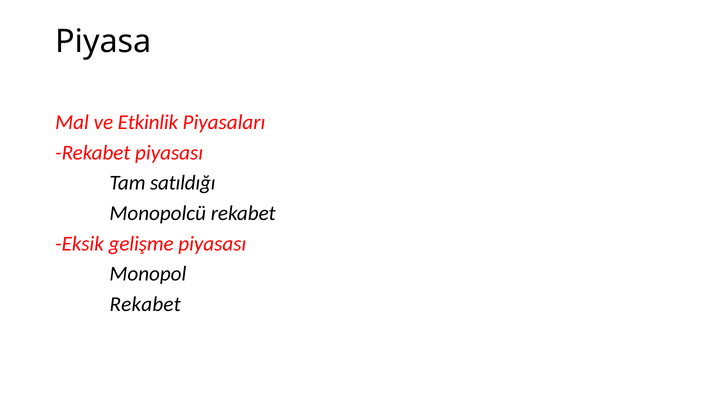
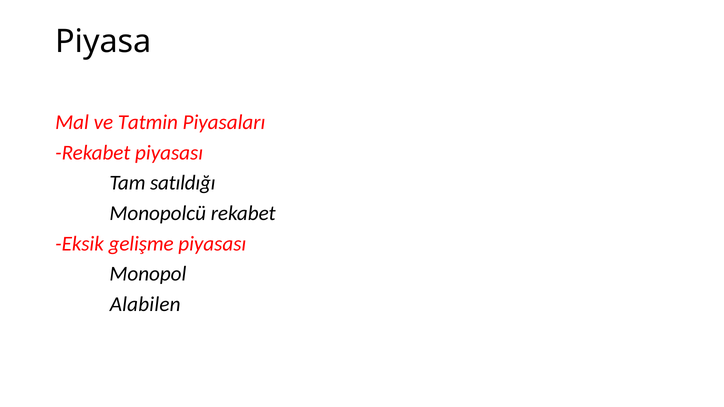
Etkinlik: Etkinlik -> Tatmin (148, 122)
Rekabet: Rekabet -> Alabilen (145, 305)
